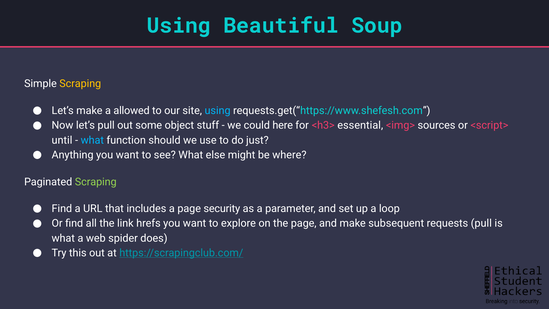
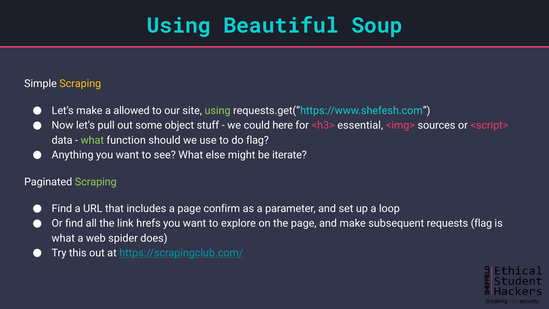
using colour: light blue -> light green (218, 111)
until: until -> data (62, 140)
what colour: light blue -> light green (92, 140)
do just: just -> flag (257, 140)
where: where -> iterate (289, 155)
security: security -> confirm (222, 209)
requests pull: pull -> flag (481, 223)
